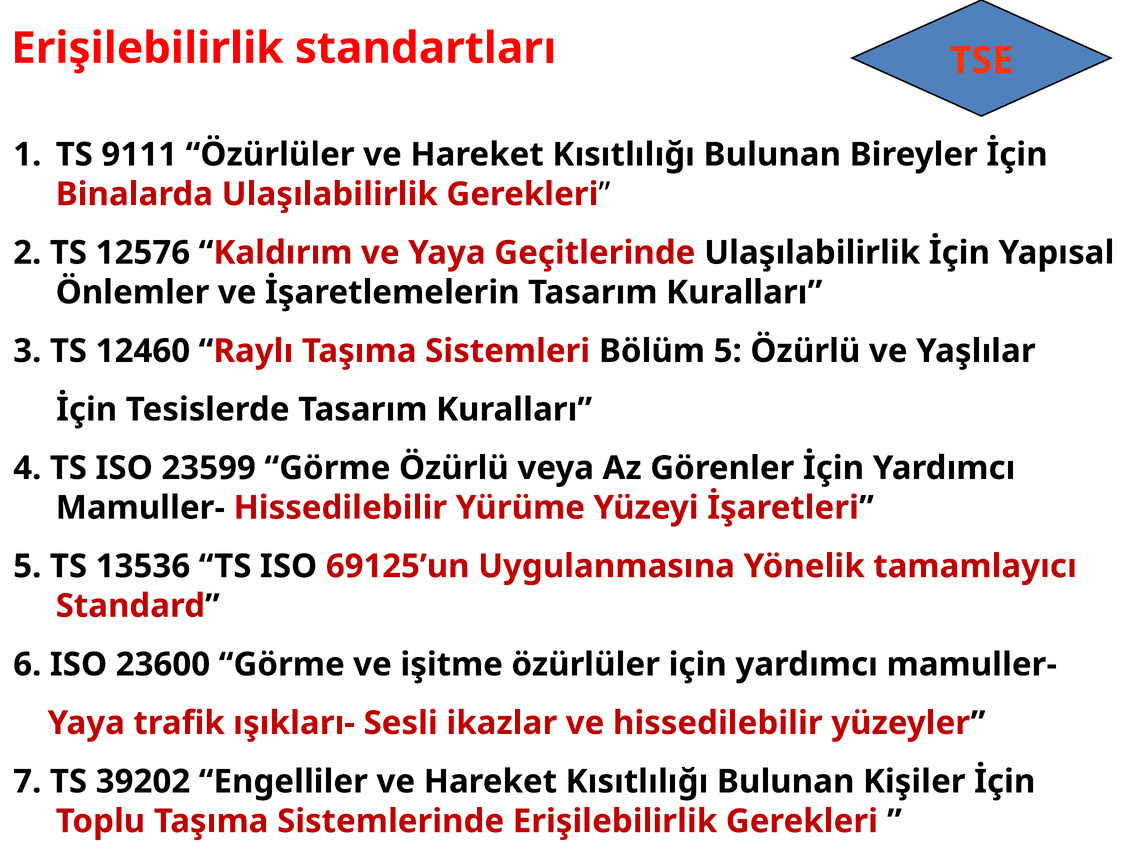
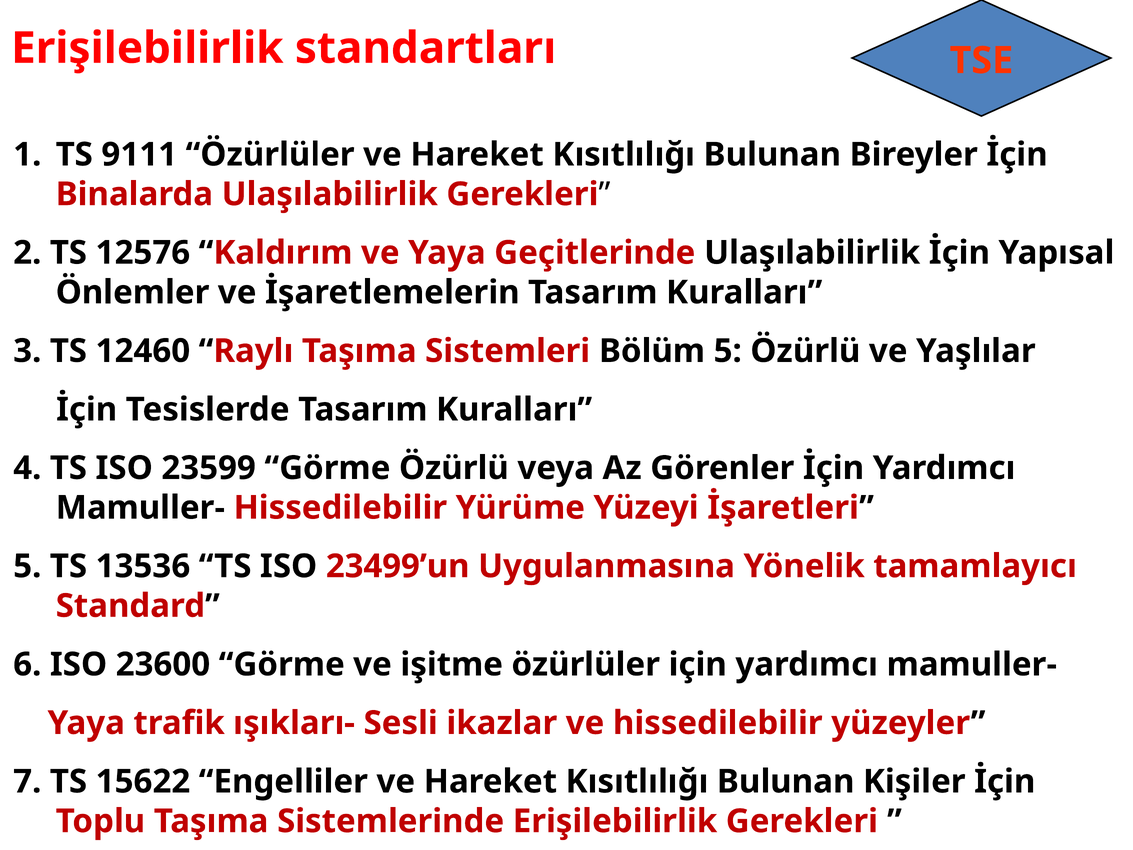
69125’un: 69125’un -> 23499’un (398, 566)
39202: 39202 -> 15622 (143, 781)
